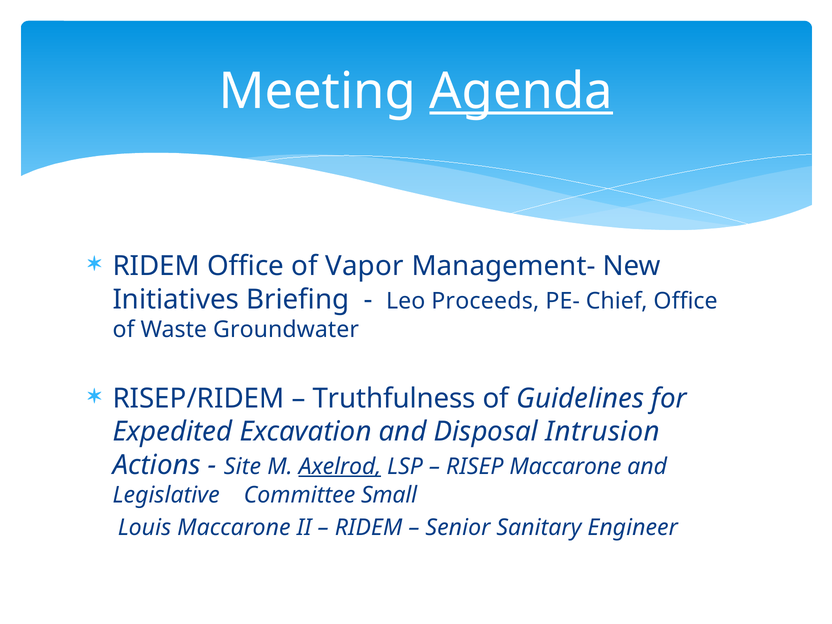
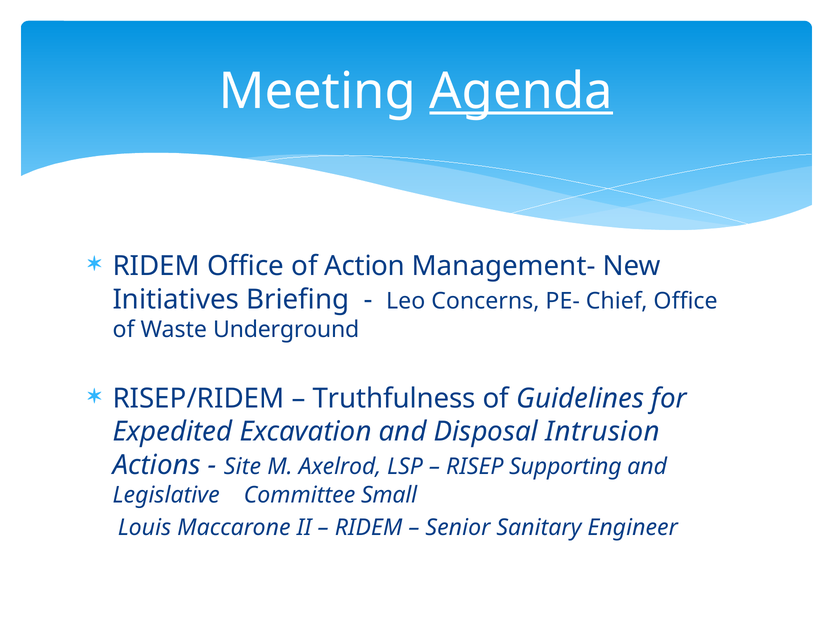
Vapor: Vapor -> Action (365, 266)
Proceeds: Proceeds -> Concerns (485, 301)
Groundwater: Groundwater -> Underground (286, 330)
Axelrod underline: present -> none (340, 466)
RISEP Maccarone: Maccarone -> Supporting (565, 466)
